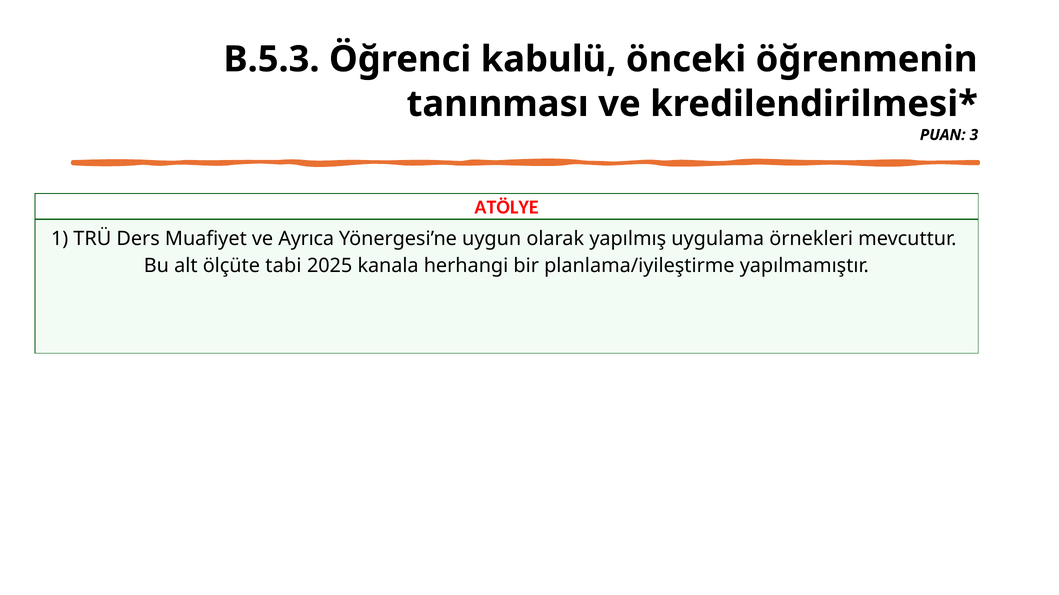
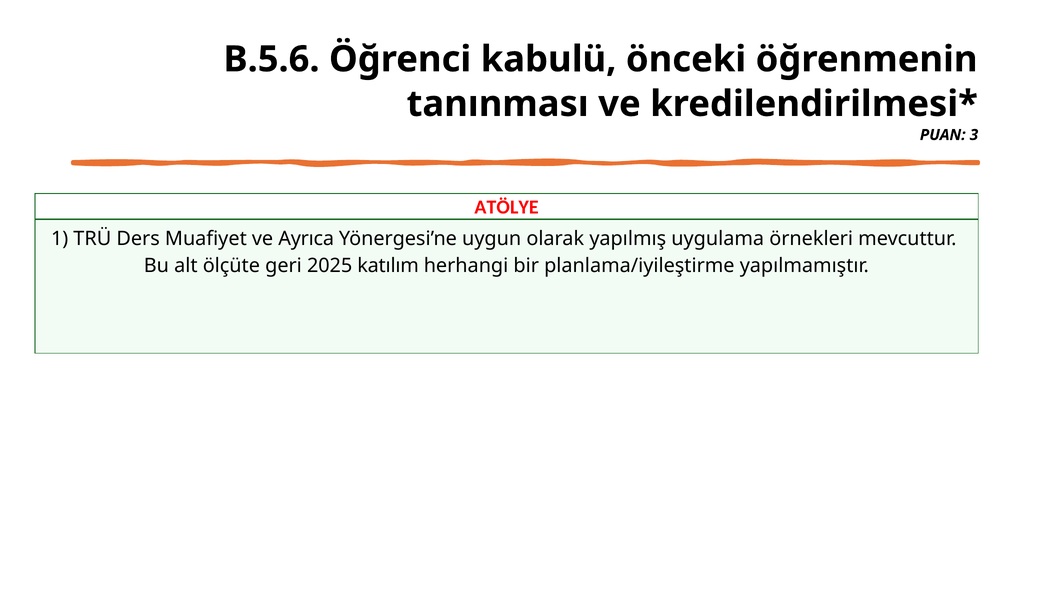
B.5.3: B.5.3 -> B.5.6 (272, 59)
tabi: tabi -> geri (284, 266)
kanala: kanala -> katılım (388, 266)
